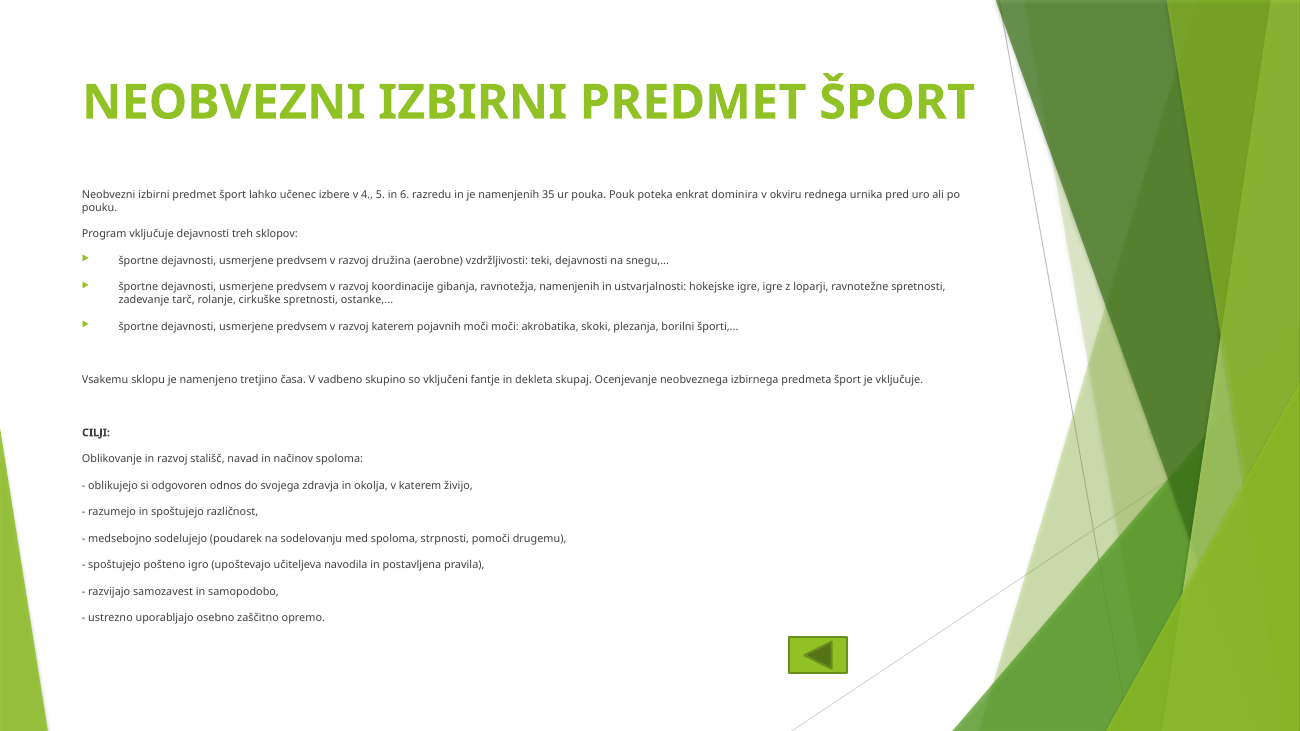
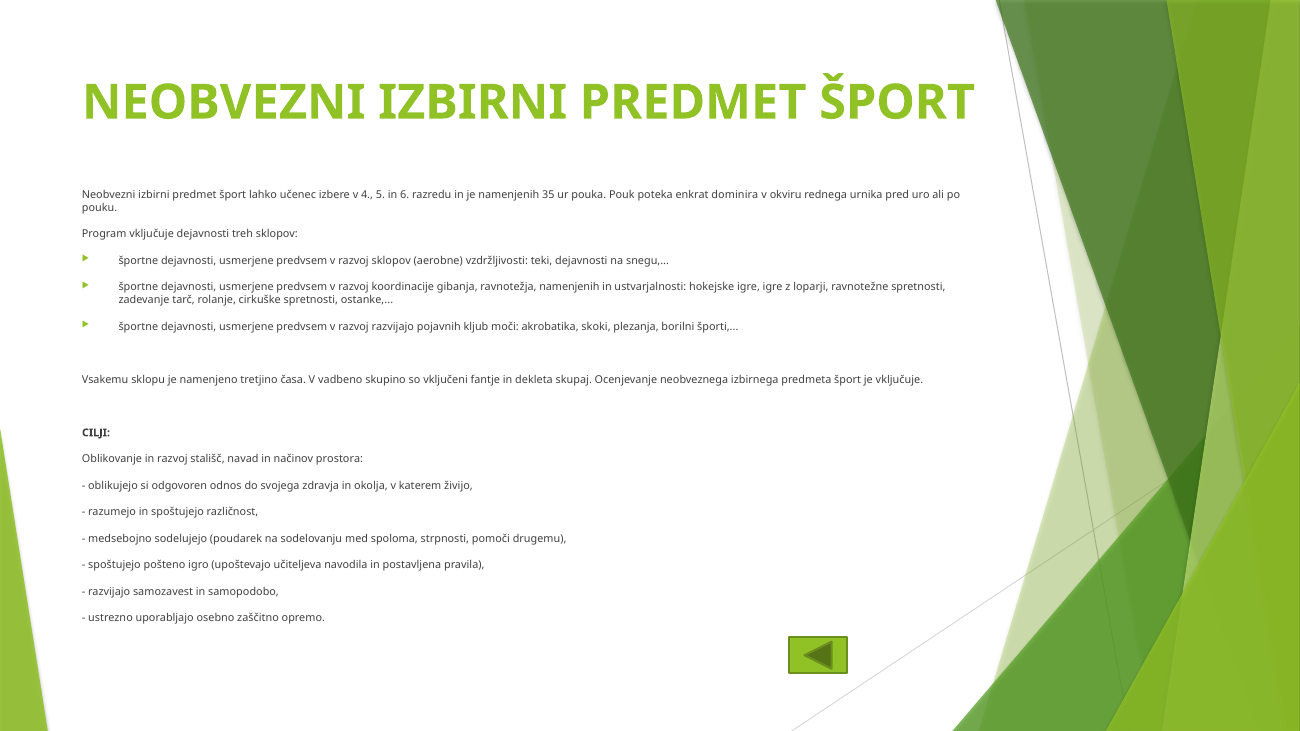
razvoj družina: družina -> sklopov (391, 261)
razvoj katerem: katerem -> razvijajo (393, 327)
pojavnih moči: moči -> kljub (476, 327)
načinov spoloma: spoloma -> prostora (340, 459)
